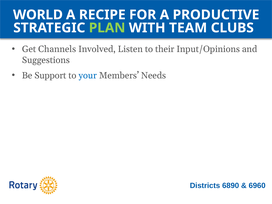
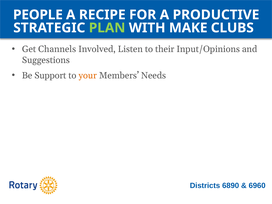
WORLD: WORLD -> PEOPLE (38, 15)
TEAM: TEAM -> MAKE (188, 28)
your colour: blue -> orange (88, 75)
